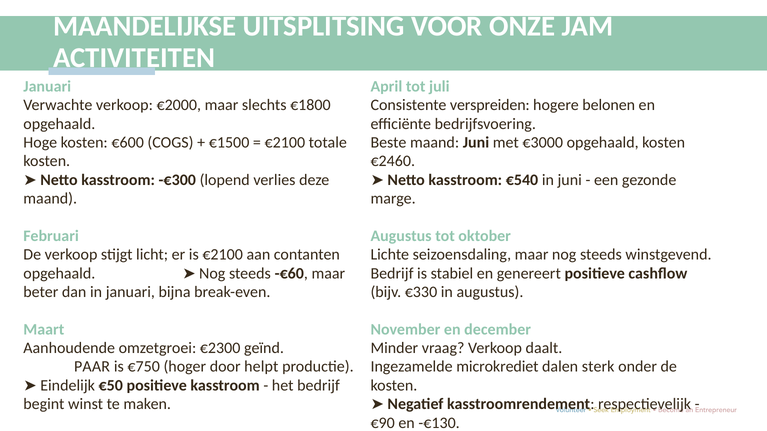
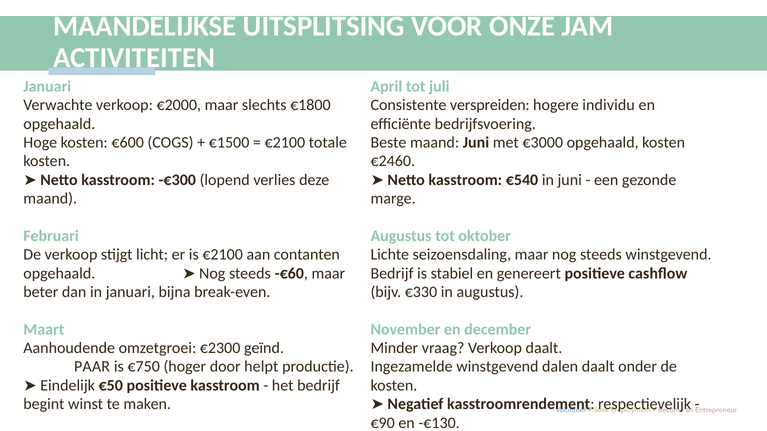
belonen: belonen -> individu (609, 105)
Ingezamelde microkrediet: microkrediet -> winstgevend (497, 367)
dalen sterk: sterk -> daalt (598, 367)
